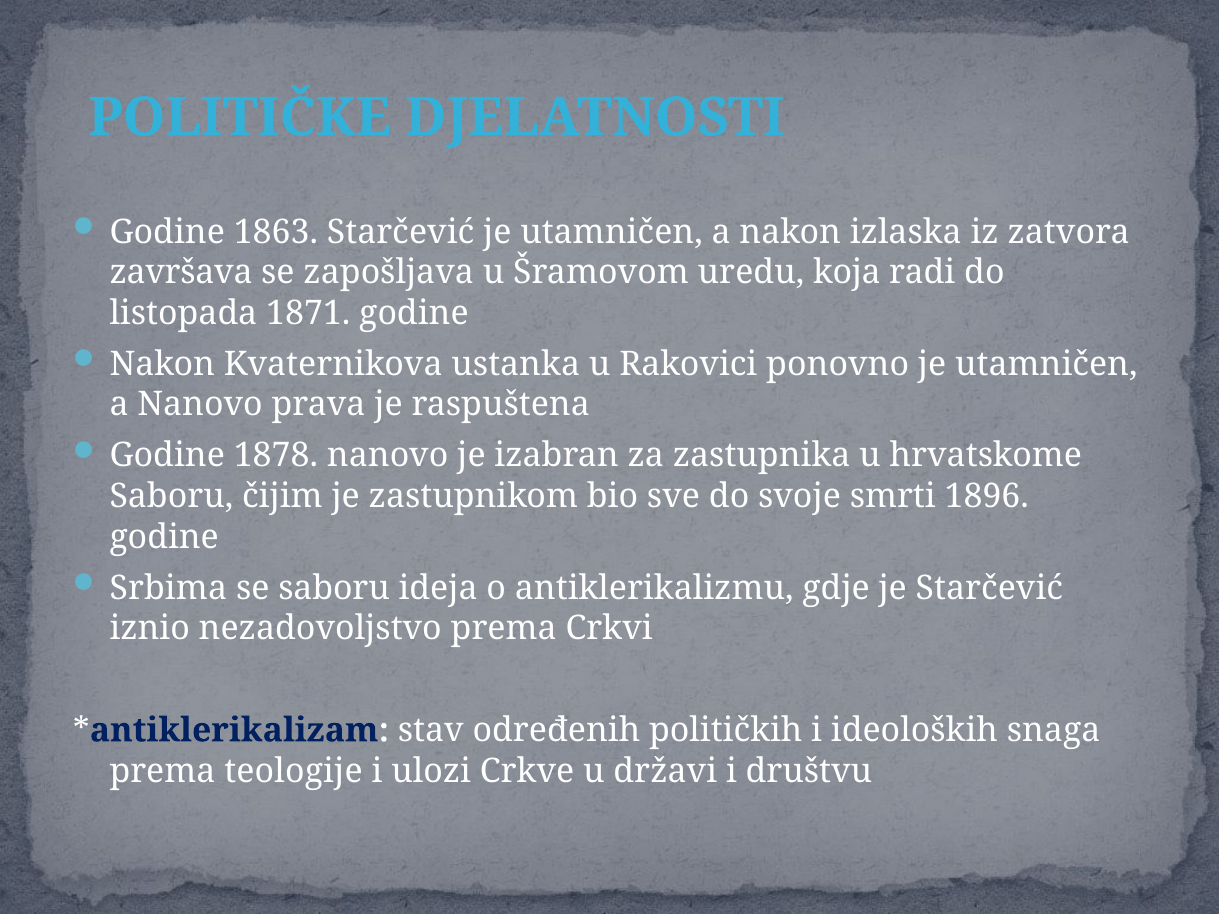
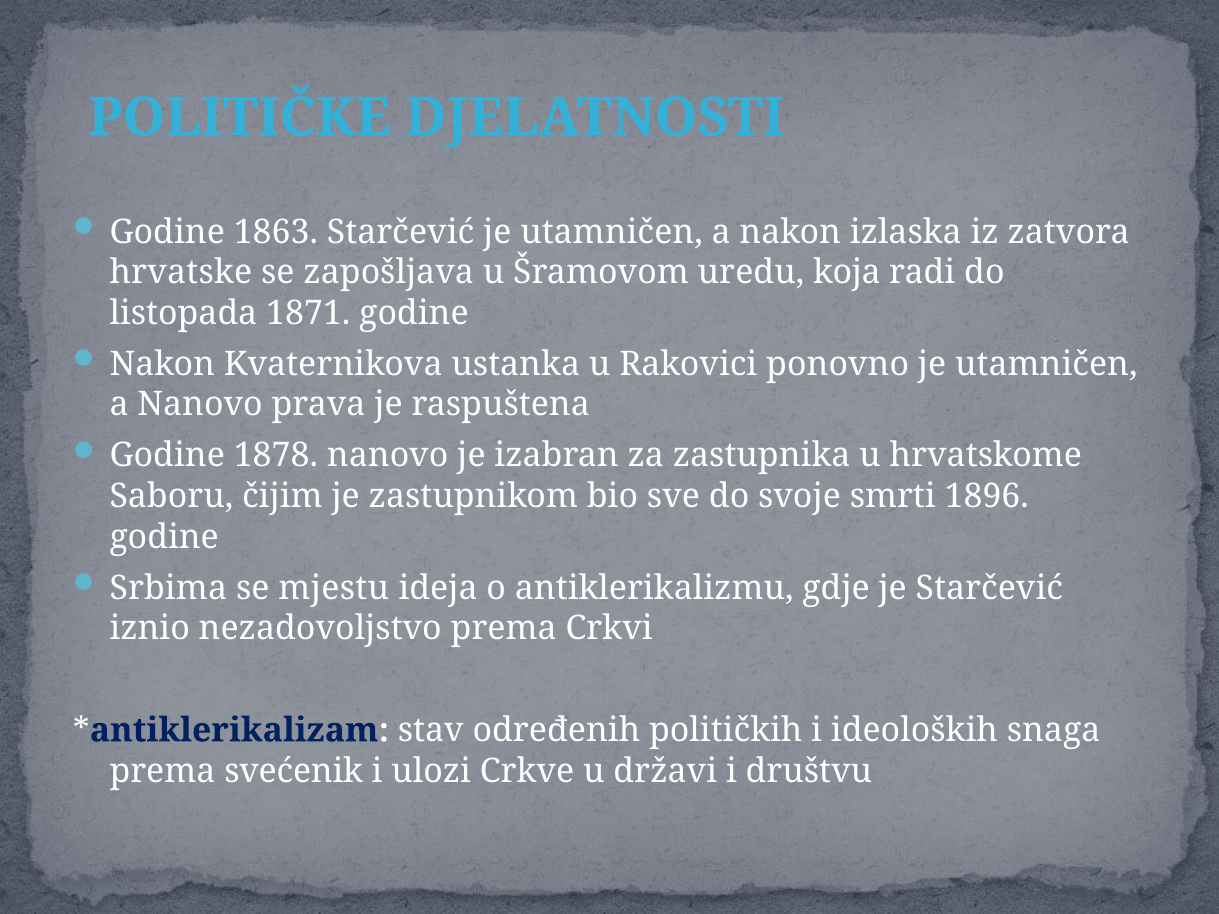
završava: završava -> hrvatske (181, 273)
se saboru: saboru -> mjestu (334, 588)
teologije: teologije -> svećenik (294, 771)
